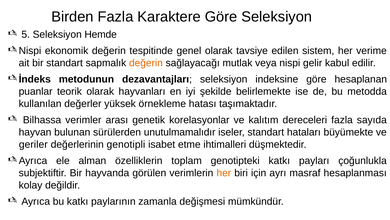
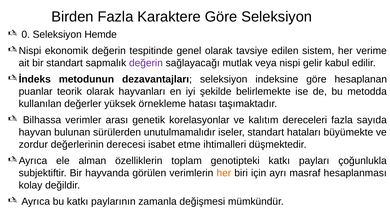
5: 5 -> 0 (26, 34)
değerin colour: orange -> purple (146, 63)
geriler: geriler -> zordur (33, 144)
genotipli: genotipli -> derecesi (126, 144)
